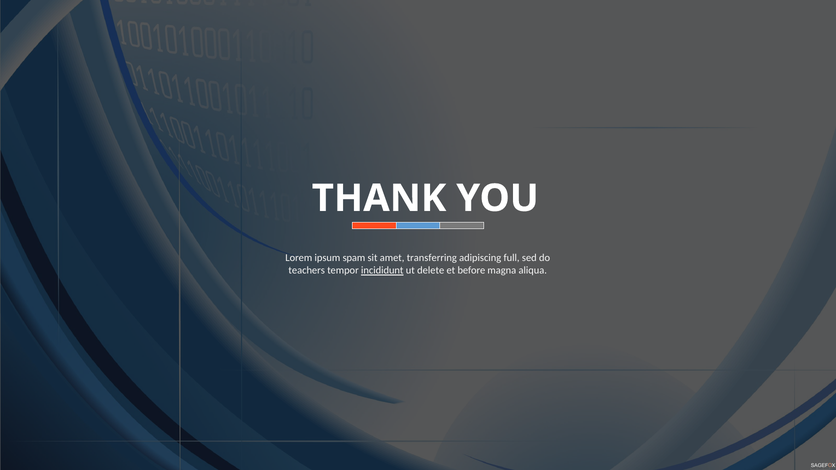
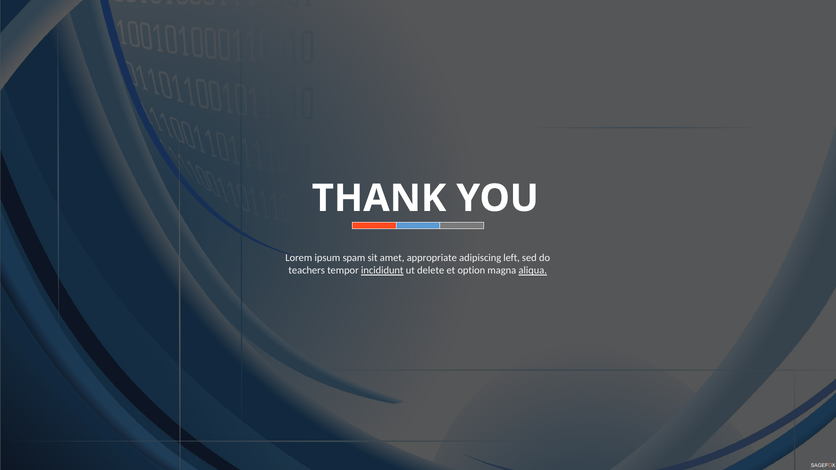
transferring: transferring -> appropriate (432, 258)
full: full -> left (512, 258)
before: before -> option (471, 271)
aliqua underline: none -> present (533, 271)
